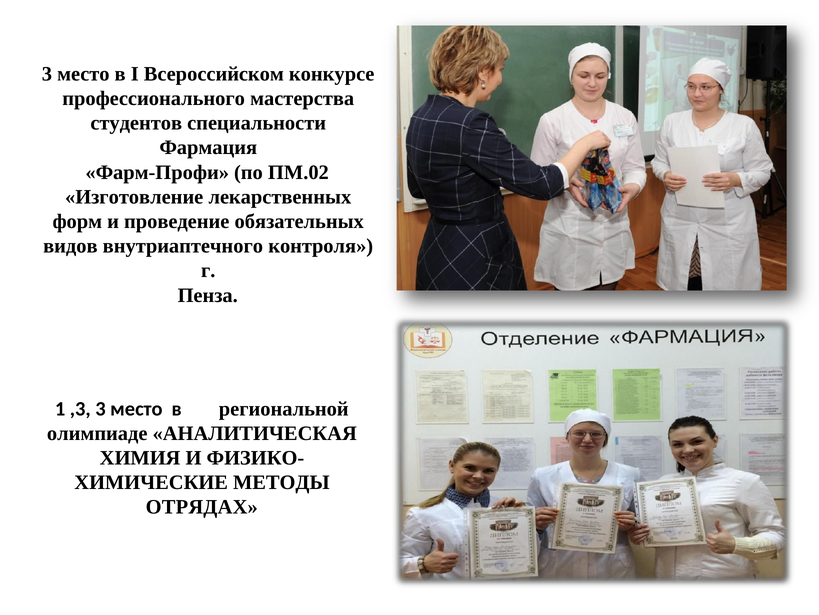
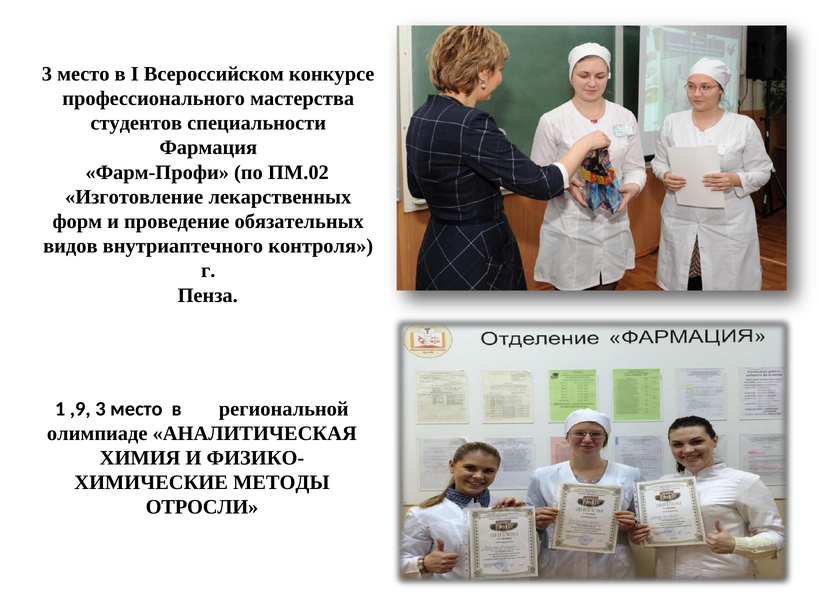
,3: ,3 -> ,9 (80, 408)
ОТРЯДАХ: ОТРЯДАХ -> ОТРОСЛИ (202, 507)
